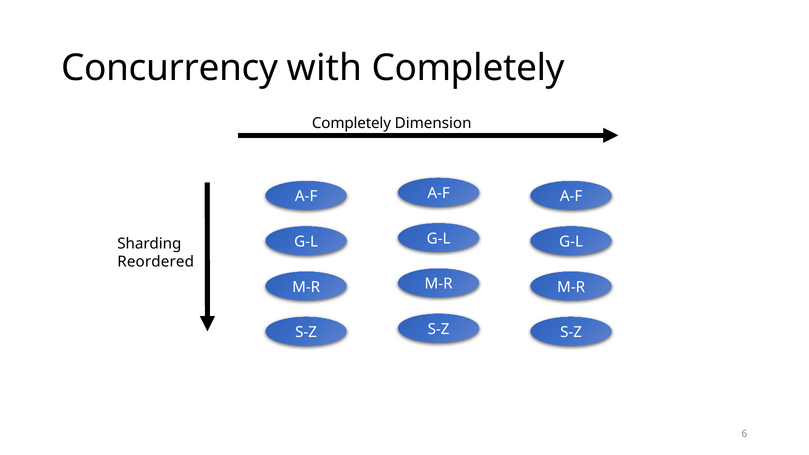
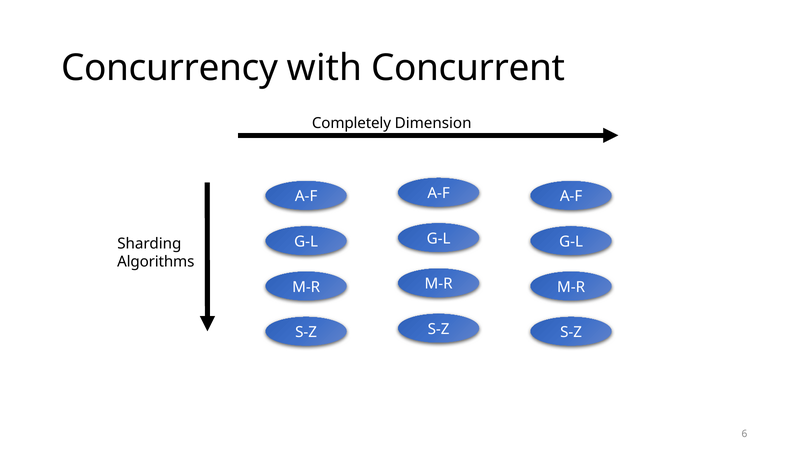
with Completely: Completely -> Concurrent (468, 68)
Reordered: Reordered -> Algorithms (156, 262)
